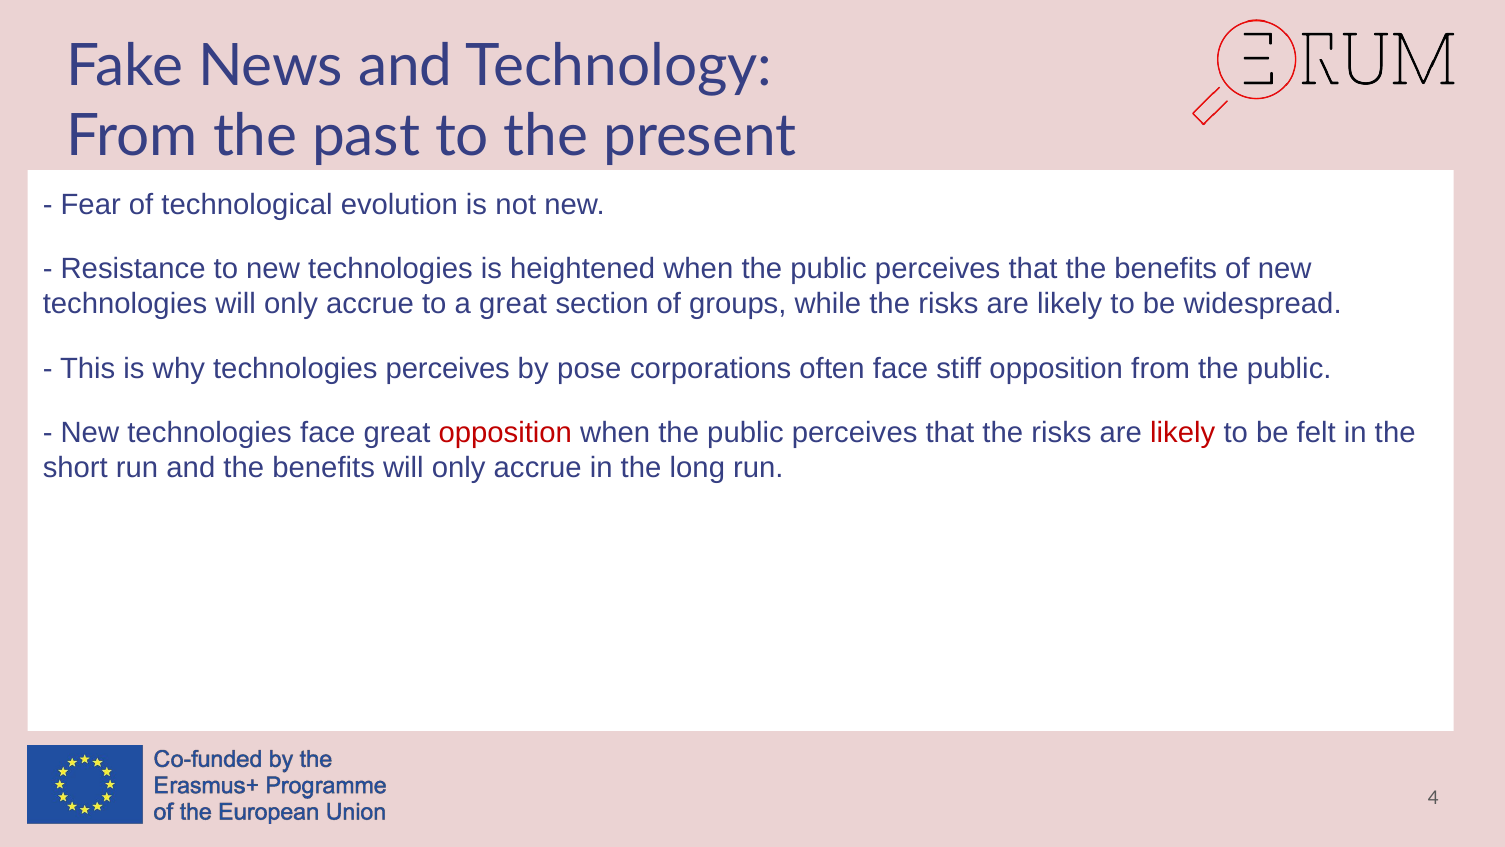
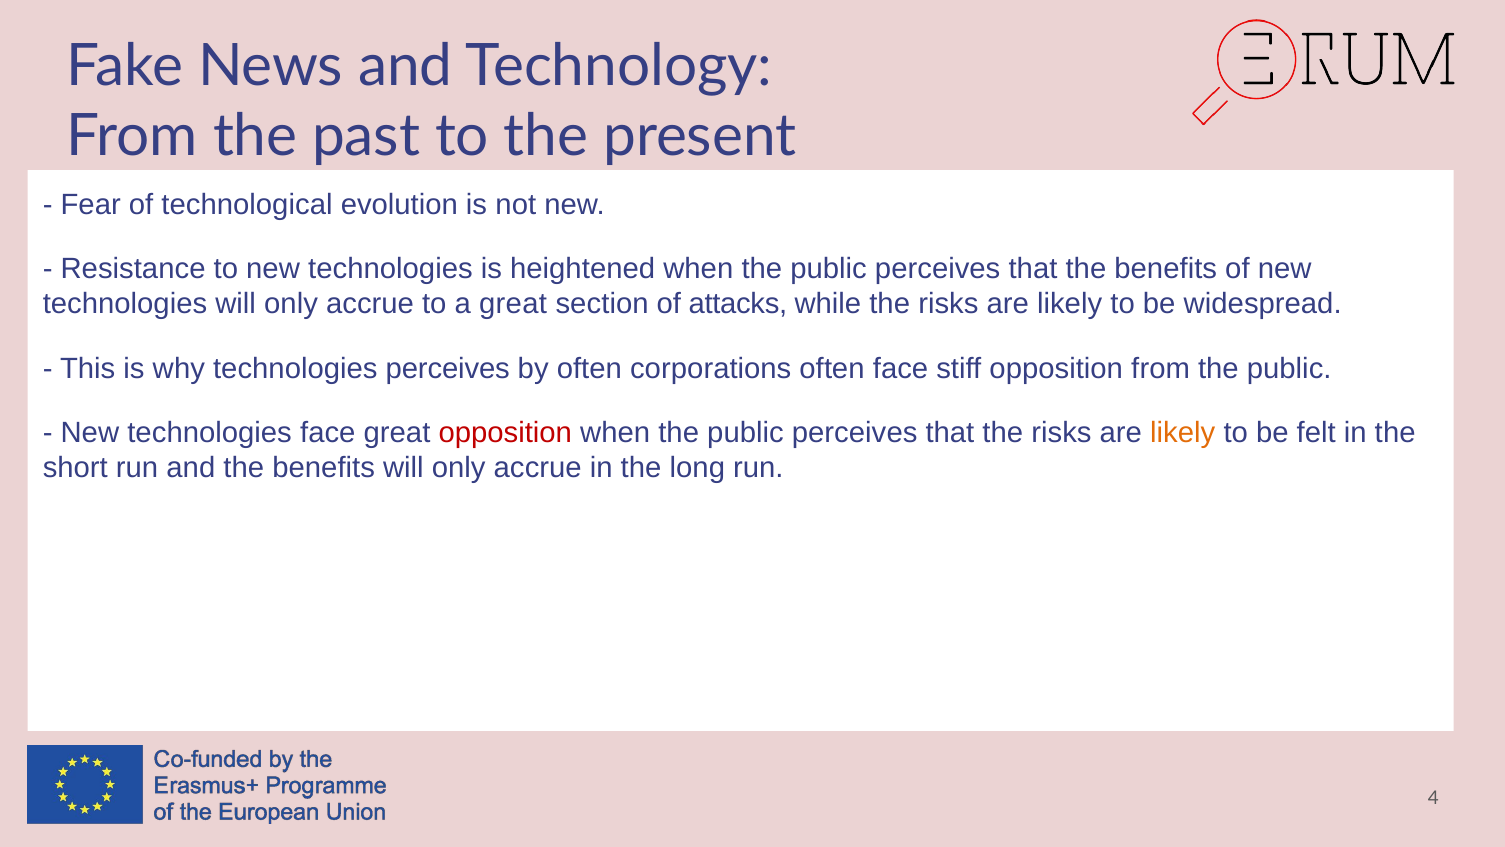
groups: groups -> attacks (738, 304)
by pose: pose -> often (589, 369)
likely colour: red -> orange (1183, 433)
